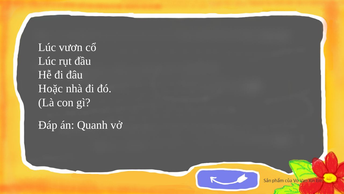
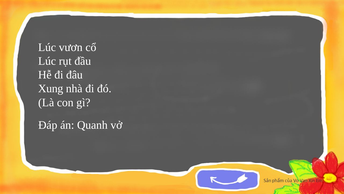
Hoặc: Hoặc -> Xung (51, 88)
